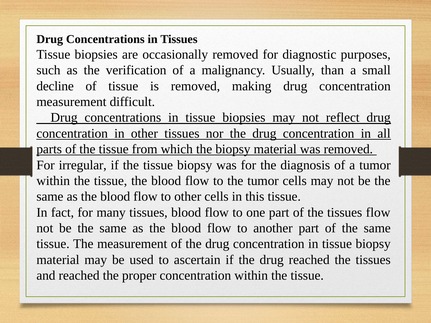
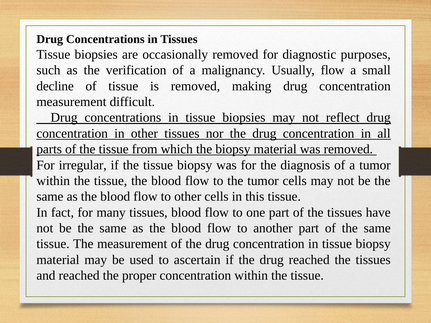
Usually than: than -> flow (333, 70)
tissues flow: flow -> have (378, 213)
